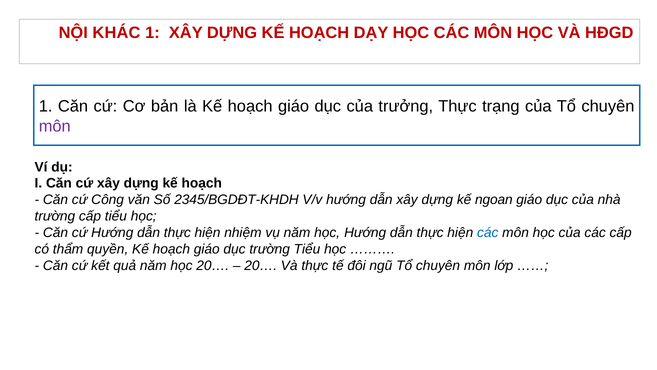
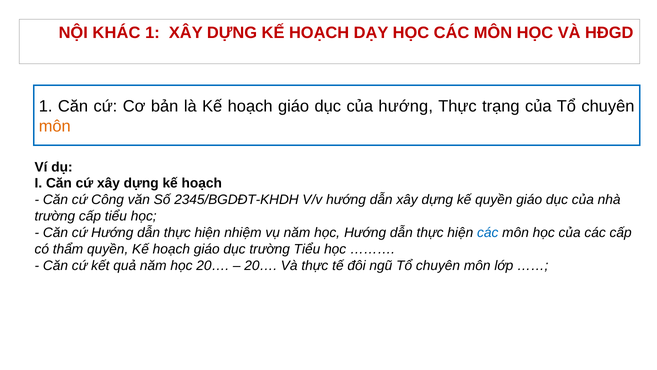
của trưởng: trưởng -> hướng (406, 106)
môn colour: purple -> orange (55, 126)
kế ngoan: ngoan -> quyền (494, 200)
